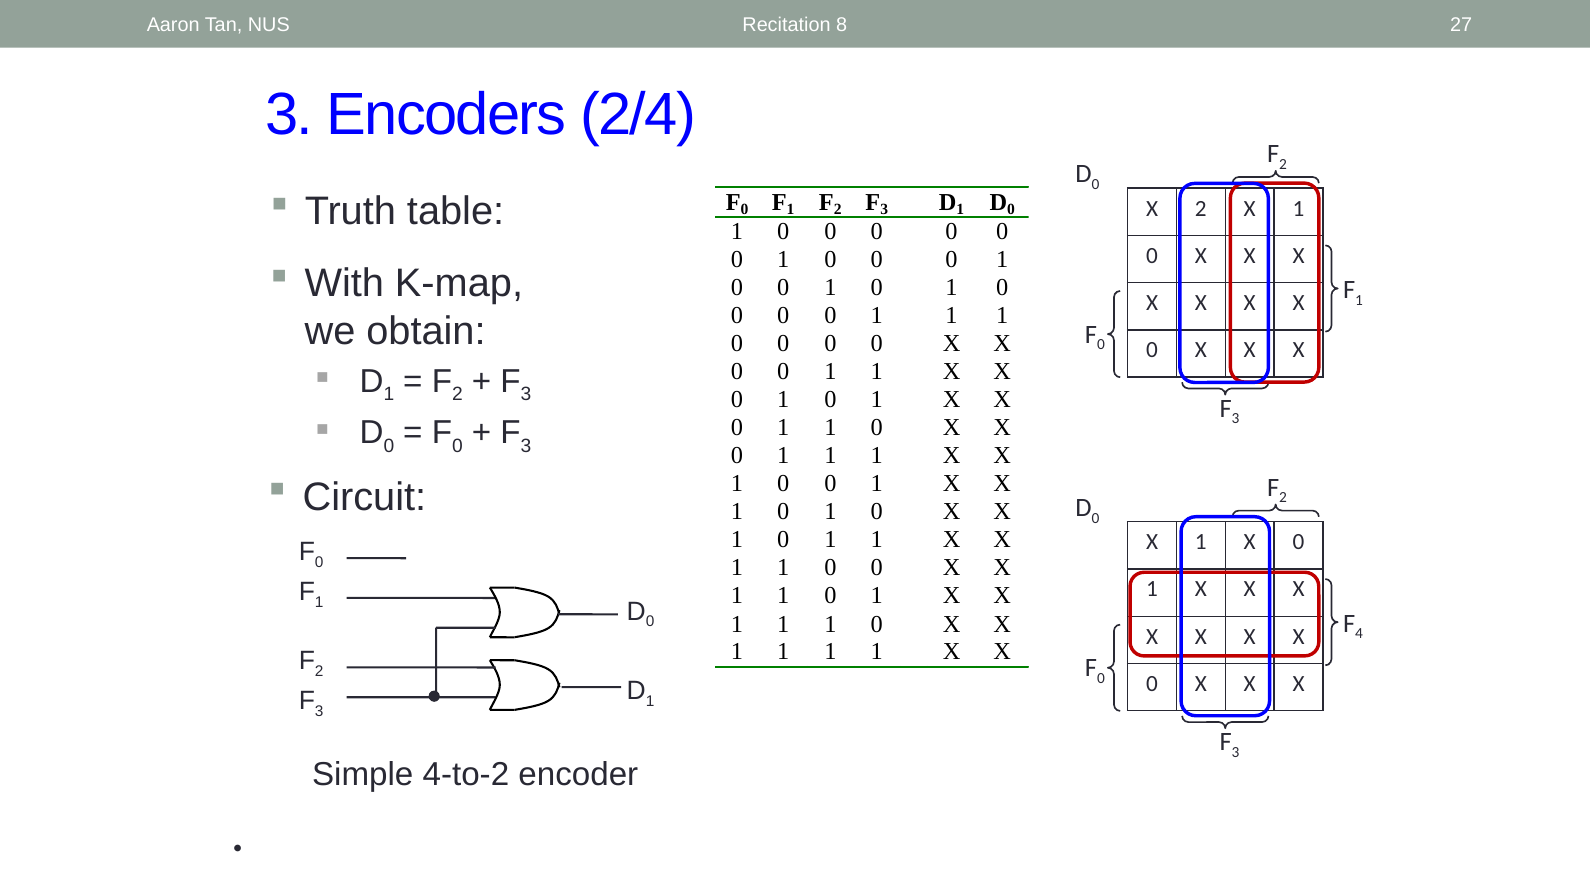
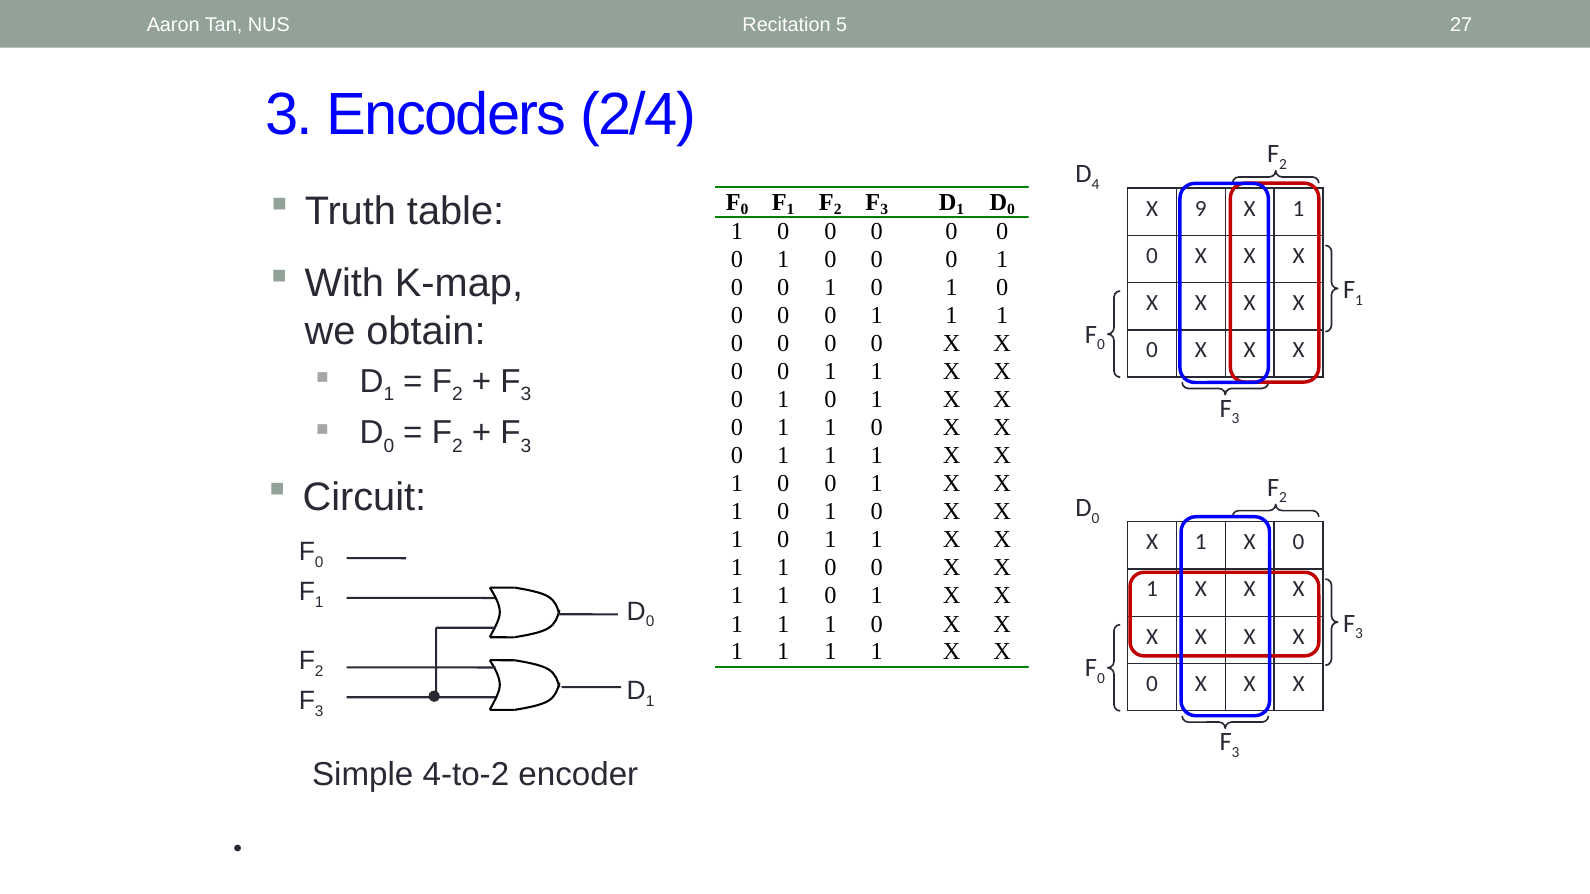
8: 8 -> 5 (842, 25)
0: 0 -> 4 (1095, 185)
X 2: 2 -> 9 (1201, 209)
0: 0 -> 2 (457, 446)
4: 4 -> 3 (1359, 634)
